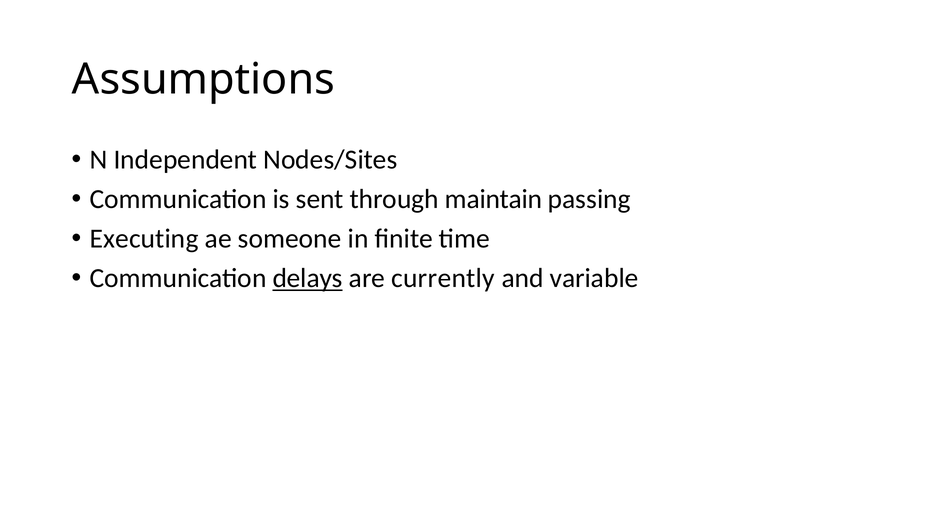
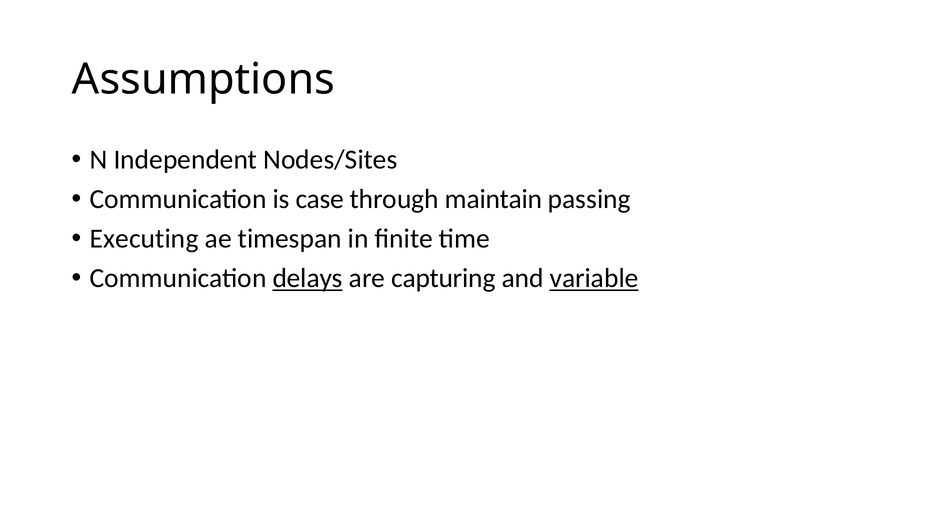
sent: sent -> case (320, 199)
someone: someone -> timespan (290, 239)
currently: currently -> capturing (443, 278)
variable underline: none -> present (594, 278)
